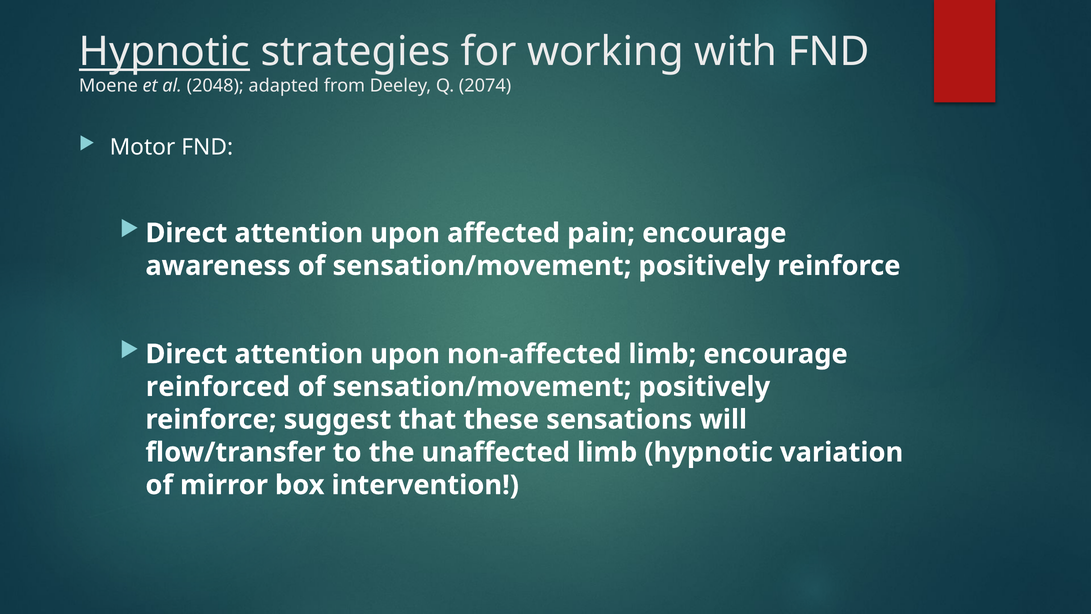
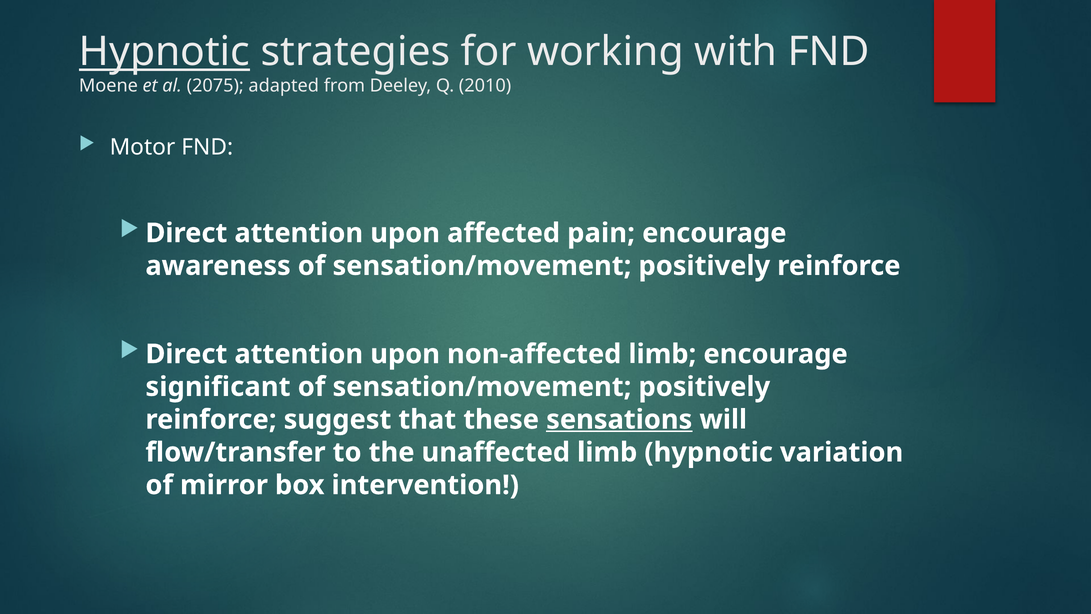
2048: 2048 -> 2075 (215, 86)
2074: 2074 -> 2010 (485, 86)
reinforced: reinforced -> significant (218, 387)
sensations underline: none -> present (619, 419)
